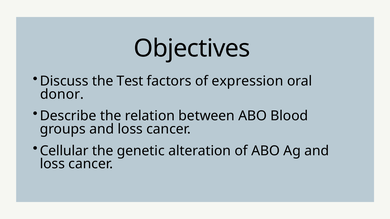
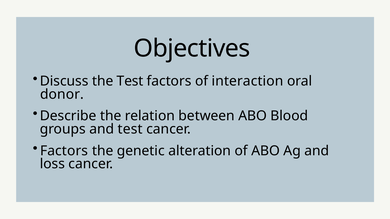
expression: expression -> interaction (248, 81)
groups and loss: loss -> test (130, 129)
Cellular: Cellular -> Factors (64, 151)
